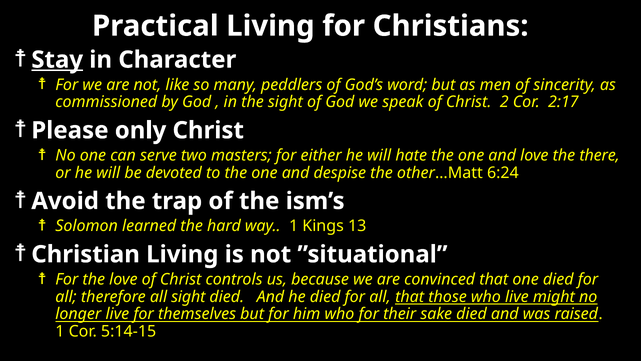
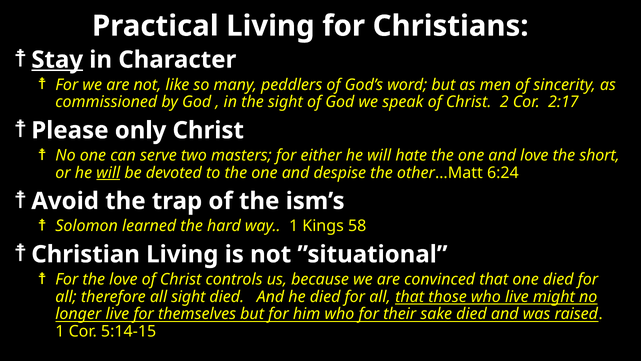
there: there -> short (600, 155)
will underline: none -> present (108, 173)
13: 13 -> 58 (357, 226)
